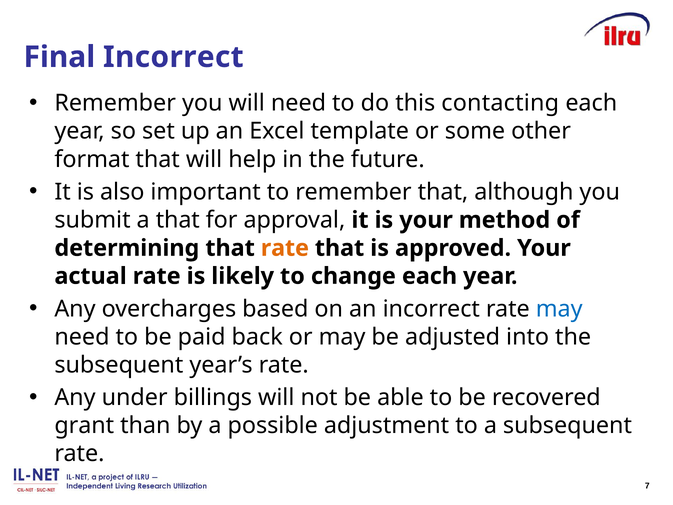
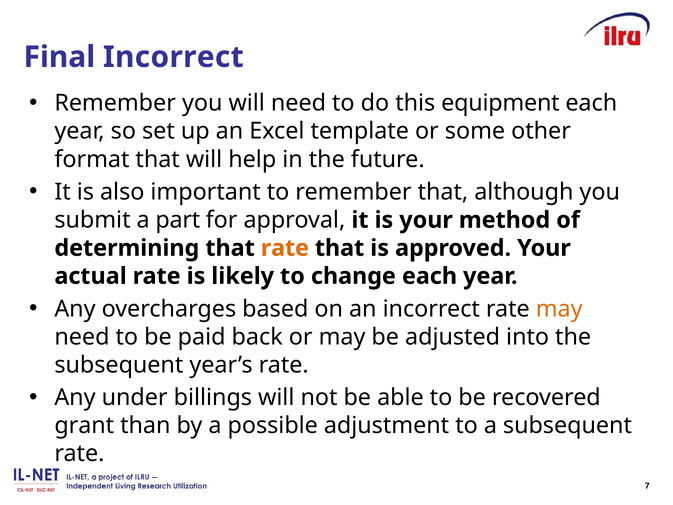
contacting: contacting -> equipment (500, 103)
a that: that -> part (178, 220)
may colour: blue -> orange (559, 309)
